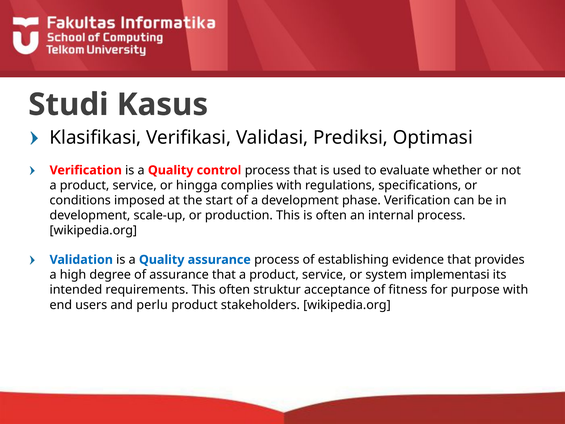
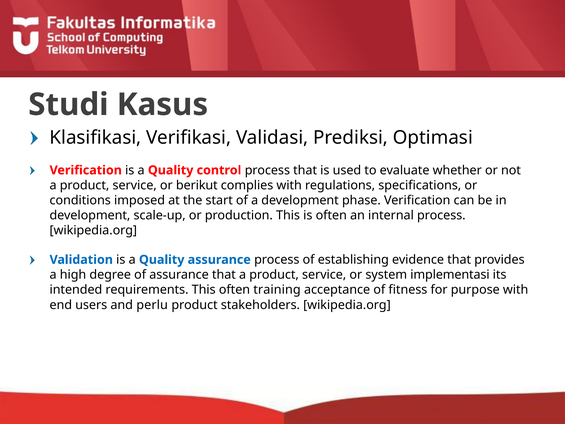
hingga: hingga -> berikut (197, 185)
struktur: struktur -> training (277, 290)
